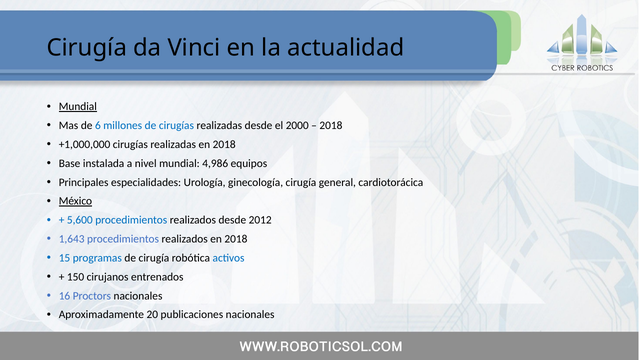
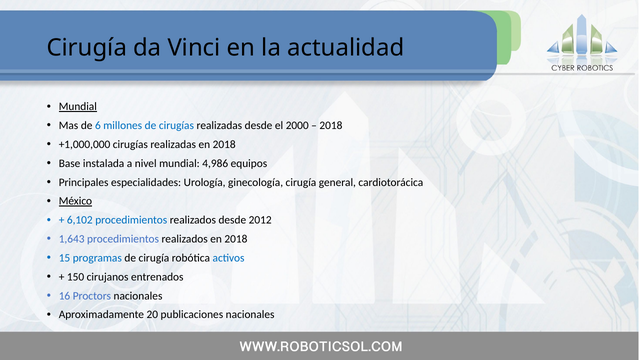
5,600: 5,600 -> 6,102 (80, 220)
